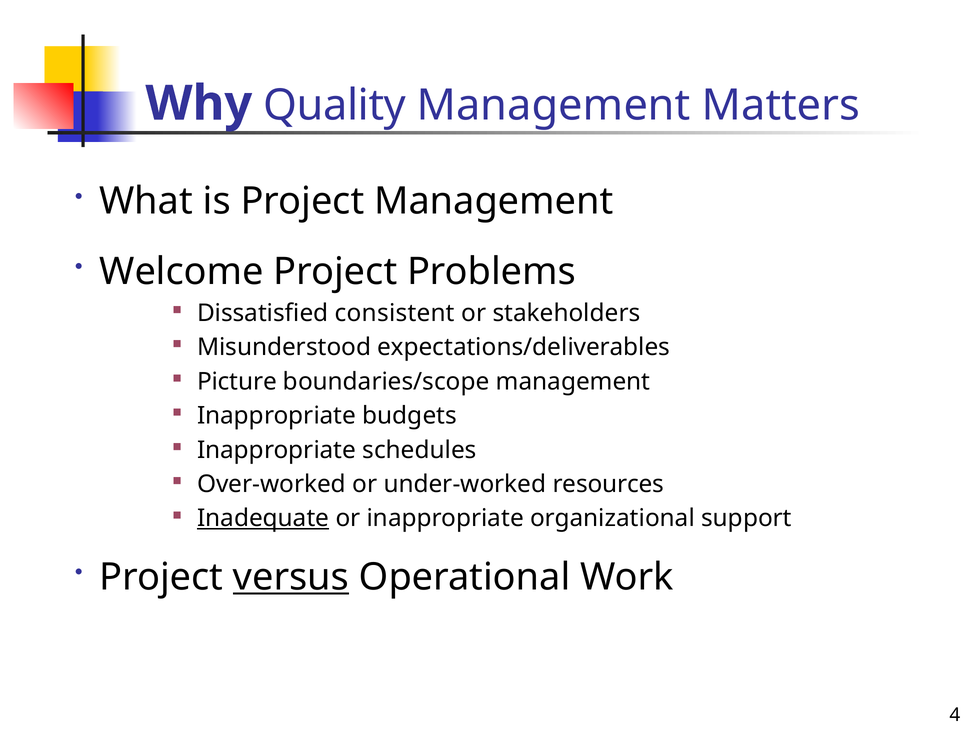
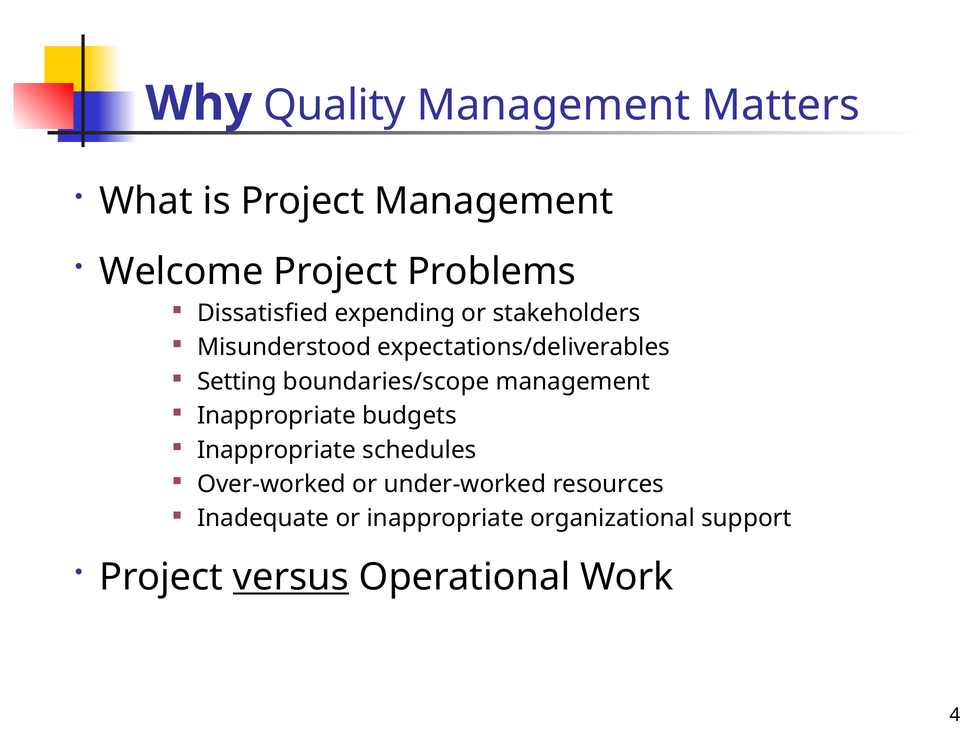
consistent: consistent -> expending (395, 313)
Picture: Picture -> Setting (237, 381)
Inadequate underline: present -> none (263, 518)
